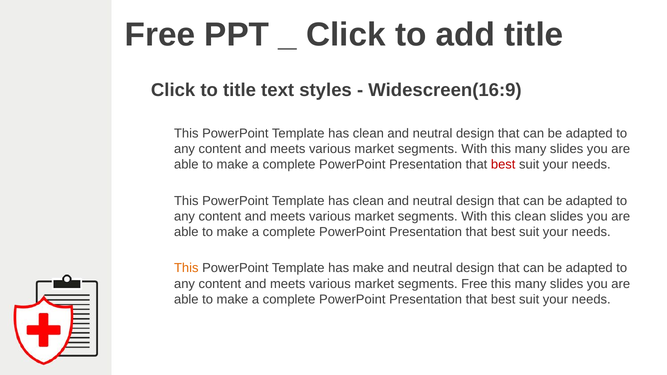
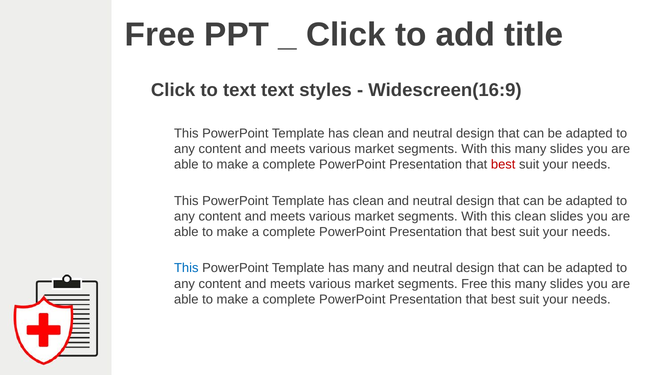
to title: title -> text (240, 90)
This colour: orange -> blue (186, 268)
has make: make -> many (368, 268)
